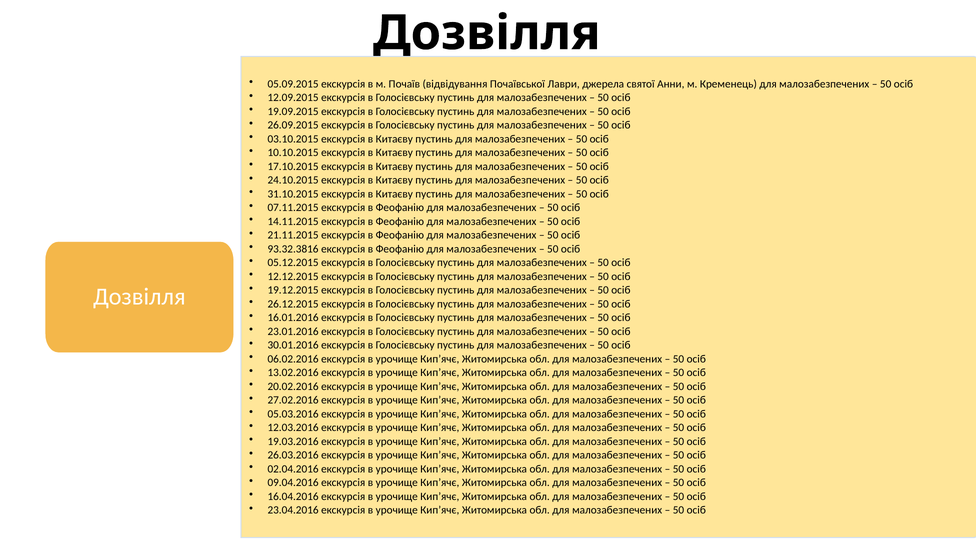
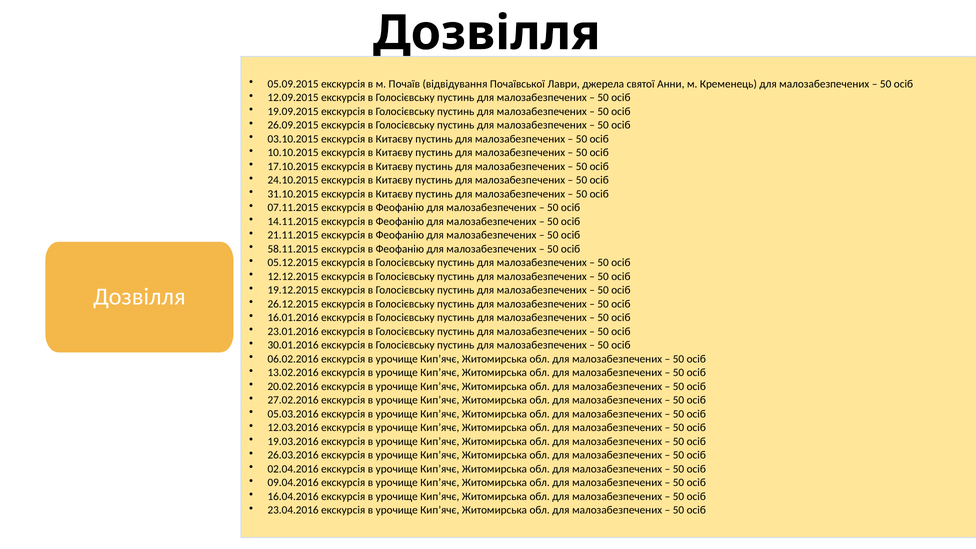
93.32.3816: 93.32.3816 -> 58.11.2015 (293, 249)
